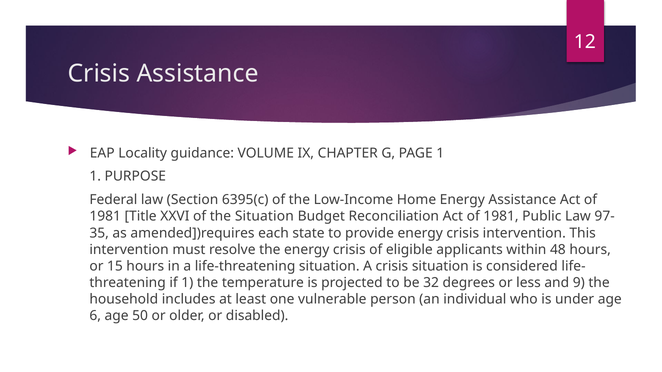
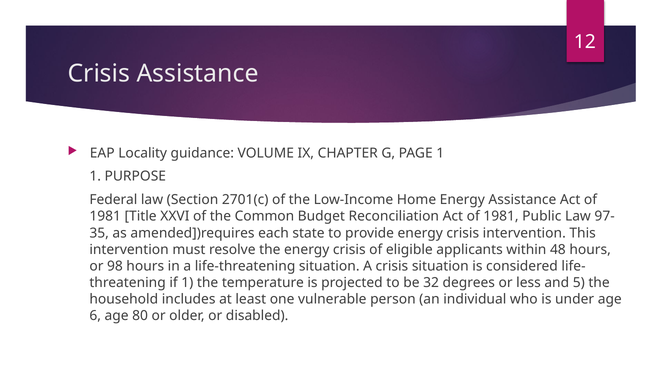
6395(c: 6395(c -> 2701(c (245, 200)
the Situation: Situation -> Common (264, 217)
15: 15 -> 98 (115, 266)
9: 9 -> 5 (579, 283)
50: 50 -> 80 (140, 316)
